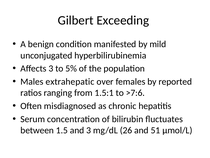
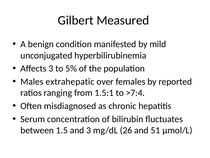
Exceeding: Exceeding -> Measured (123, 20)
>7:6: >7:6 -> >7:4 (135, 93)
